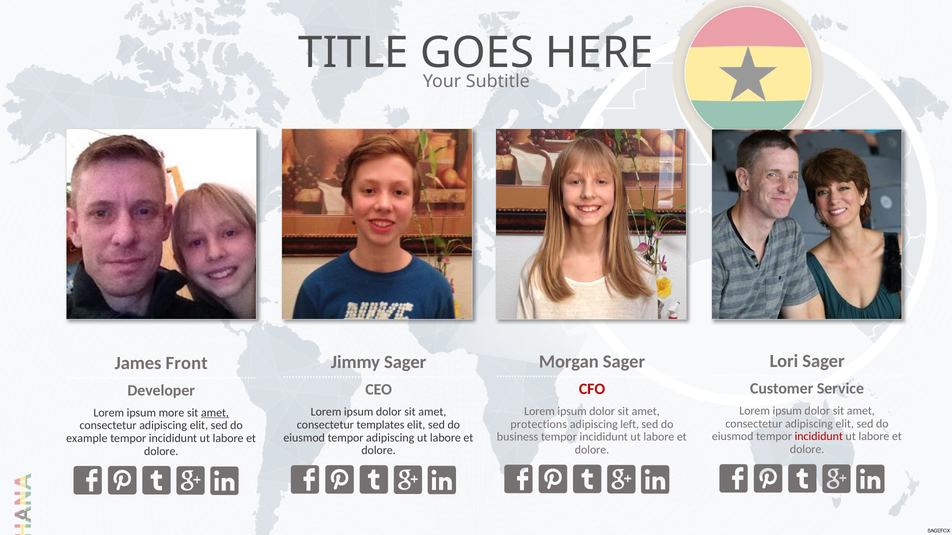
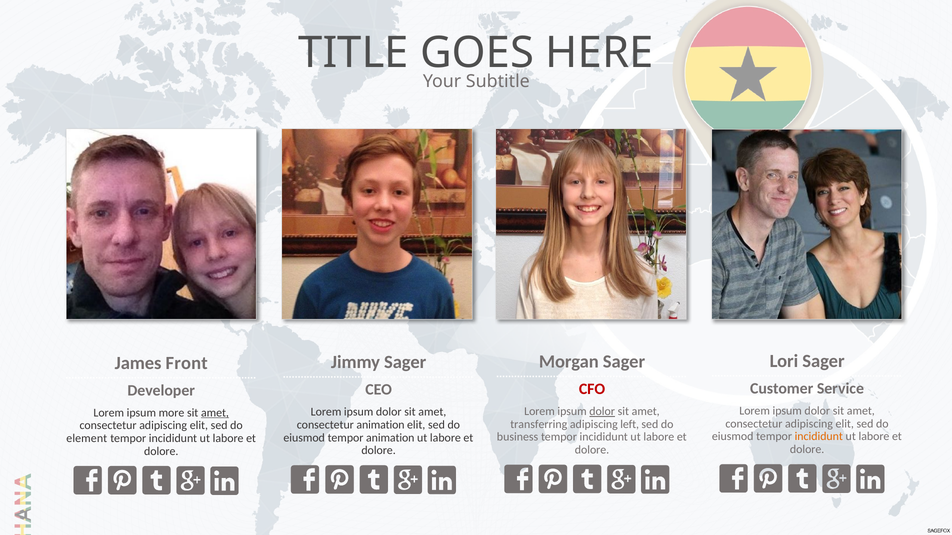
dolor underline: none -> present (602, 412)
protections: protections -> transferring (539, 425)
consectetur templates: templates -> animation (381, 425)
incididunt colour: red -> orange (819, 437)
tempor adipiscing: adipiscing -> animation (390, 438)
example: example -> element (87, 439)
